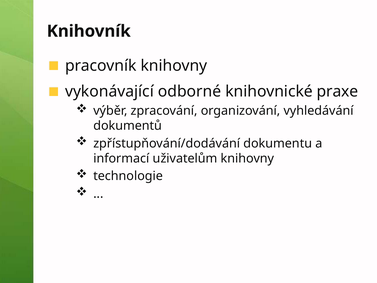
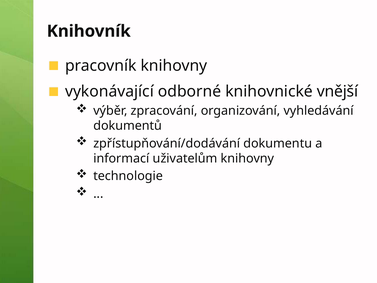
praxe: praxe -> vnější (337, 91)
